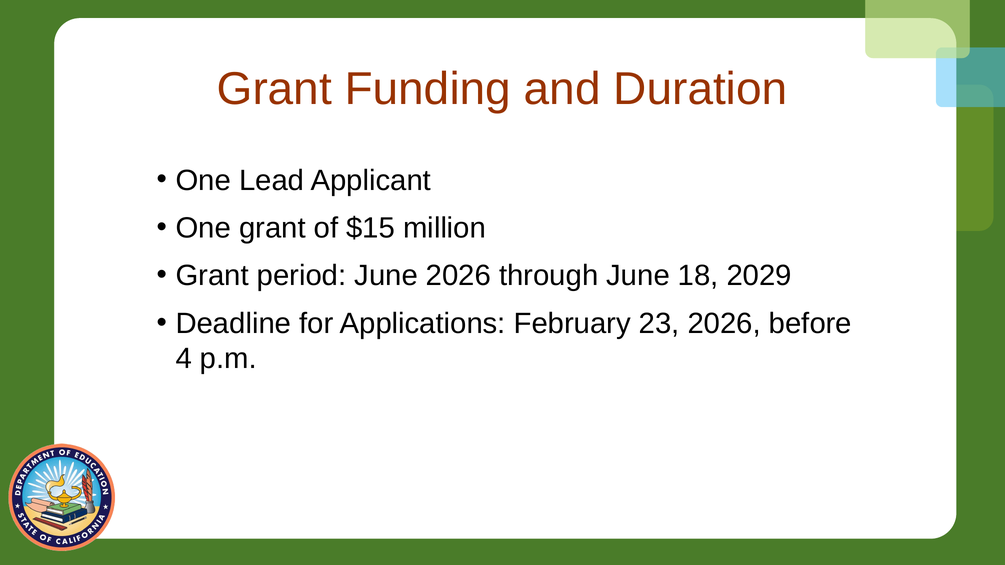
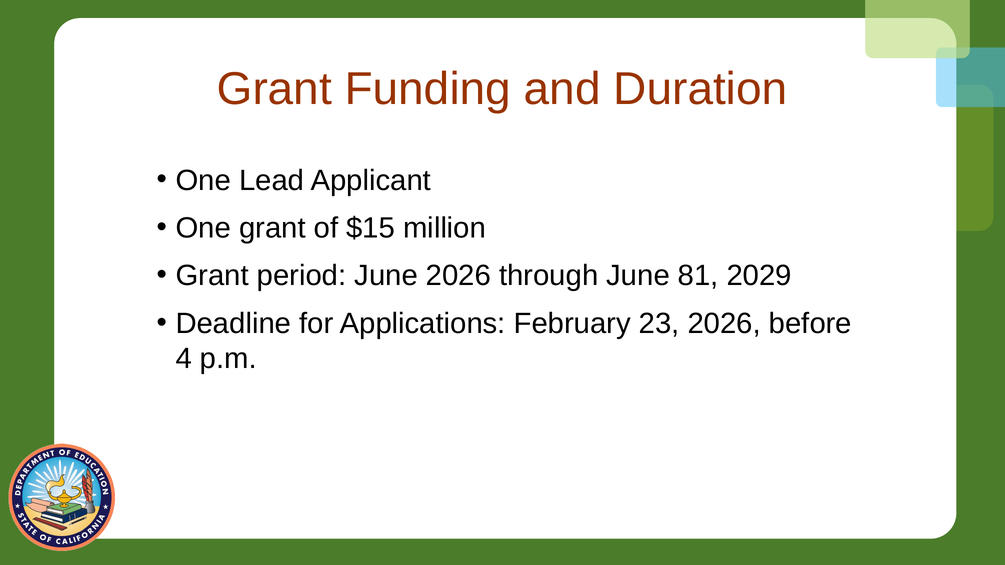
18: 18 -> 81 (698, 276)
